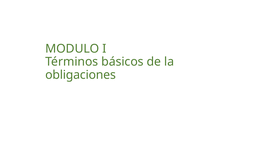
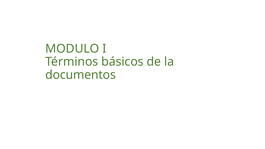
obligaciones: obligaciones -> documentos (81, 75)
